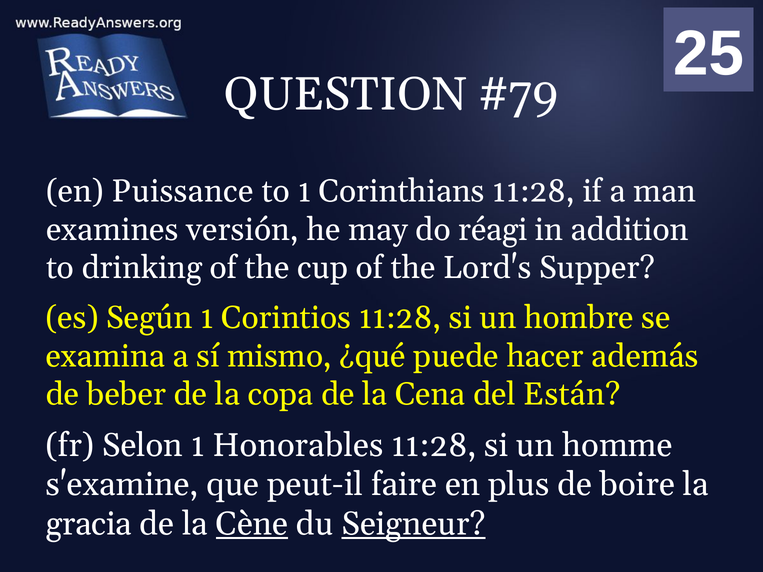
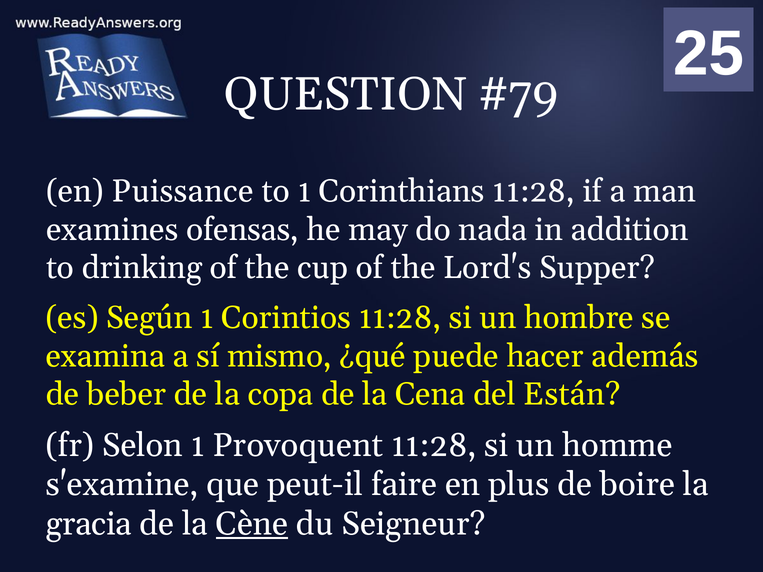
versión: versión -> ofensas (243, 230)
réagi: réagi -> nada (493, 230)
Honorables: Honorables -> Provoquent (298, 445)
Seigneur underline: present -> none (414, 524)
